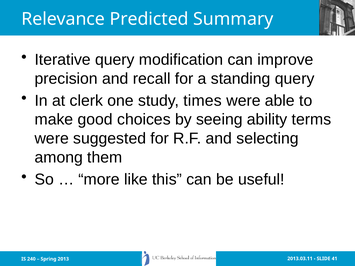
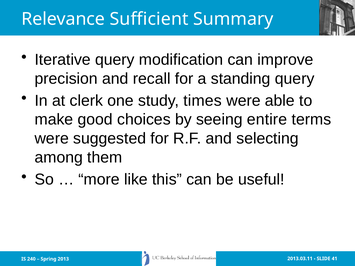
Predicted: Predicted -> Sufficient (149, 19)
ability: ability -> entire (267, 120)
